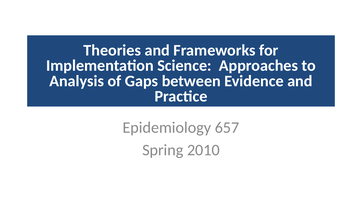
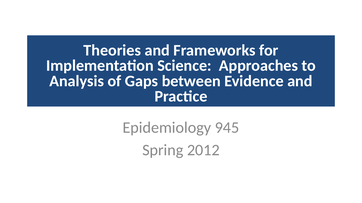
657: 657 -> 945 (227, 128)
2010: 2010 -> 2012 (203, 151)
